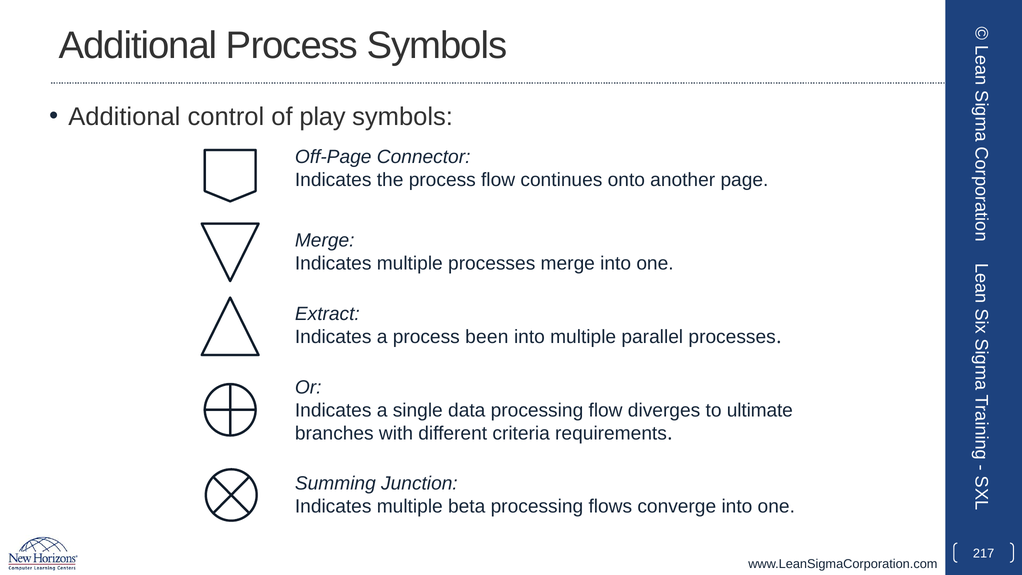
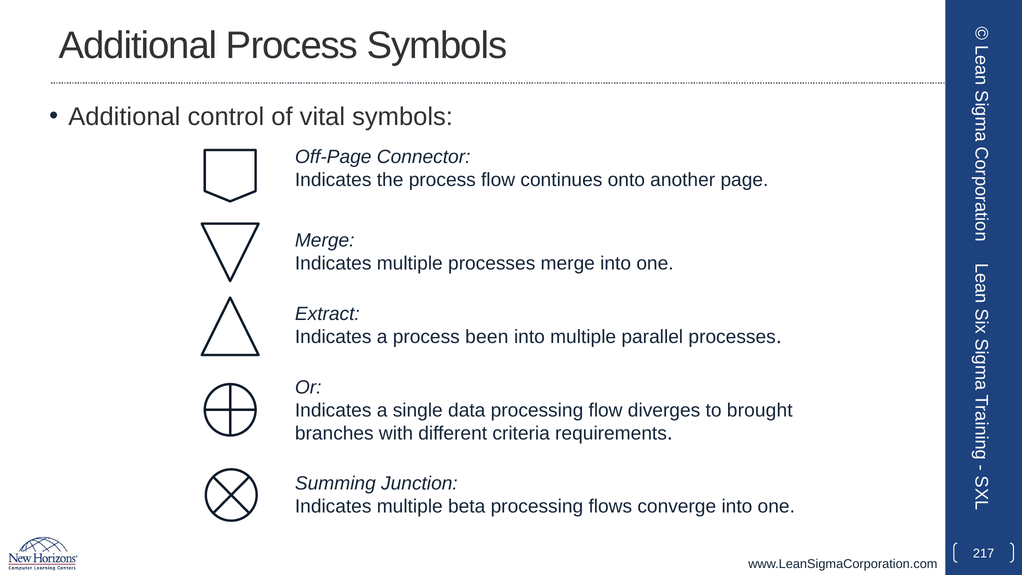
play: play -> vital (322, 117)
ultimate: ultimate -> brought (760, 411)
